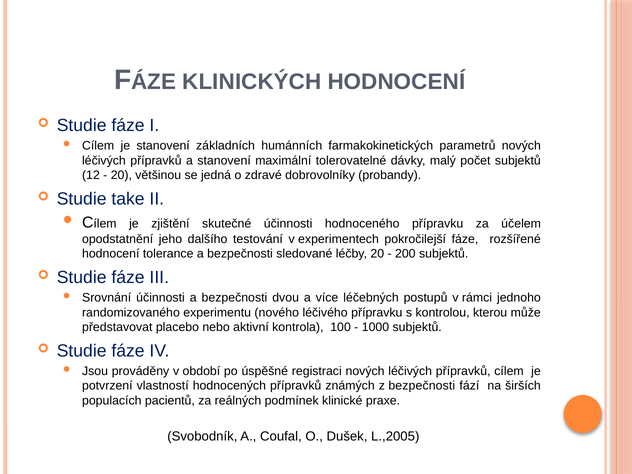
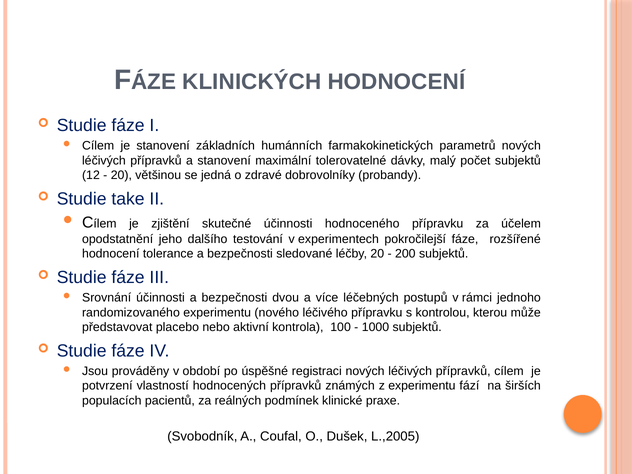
z bezpečnosti: bezpečnosti -> experimentu (422, 386)
